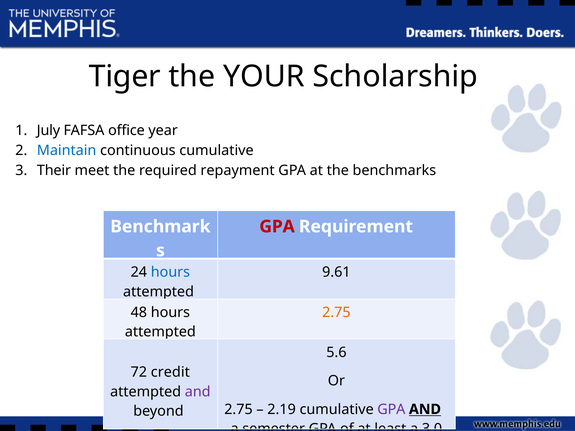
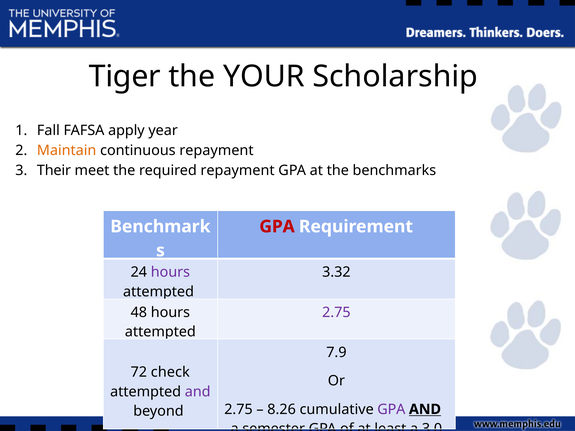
July: July -> Fall (48, 130)
office: office -> apply (126, 130)
Maintain colour: blue -> orange (67, 151)
continuous cumulative: cumulative -> repayment (216, 151)
hours colour: blue -> purple (170, 272)
9.61: 9.61 -> 3.32 (336, 272)
2.75 colour: orange -> purple (336, 312)
5.6: 5.6 -> 7.9 (336, 353)
72 credit: credit -> check (170, 372)
2.19: 2.19 -> 8.26 (282, 410)
